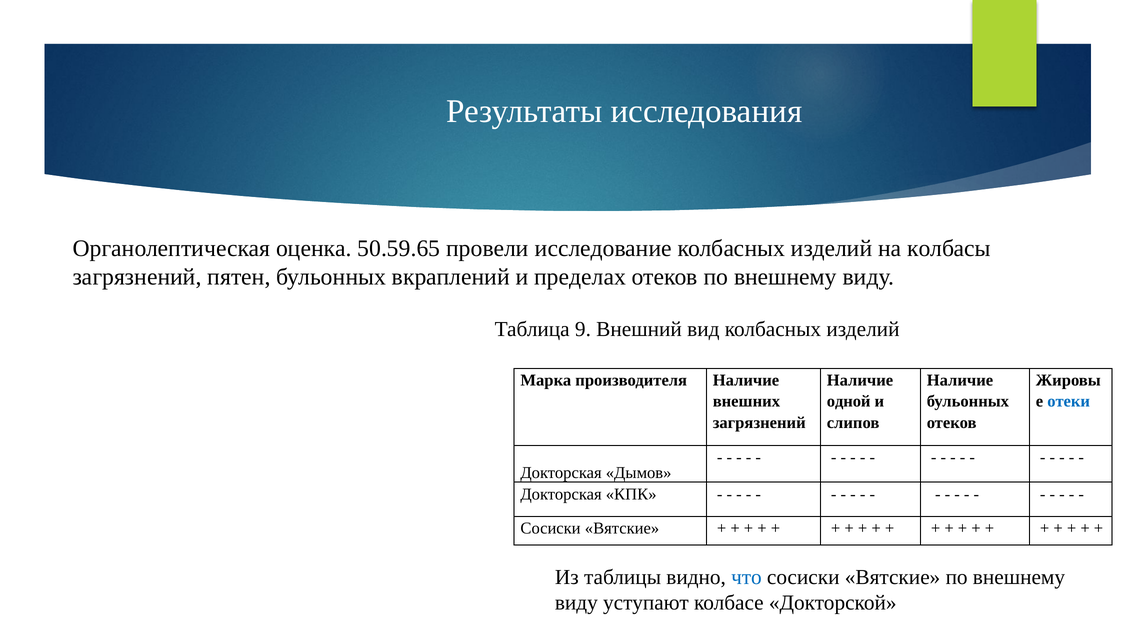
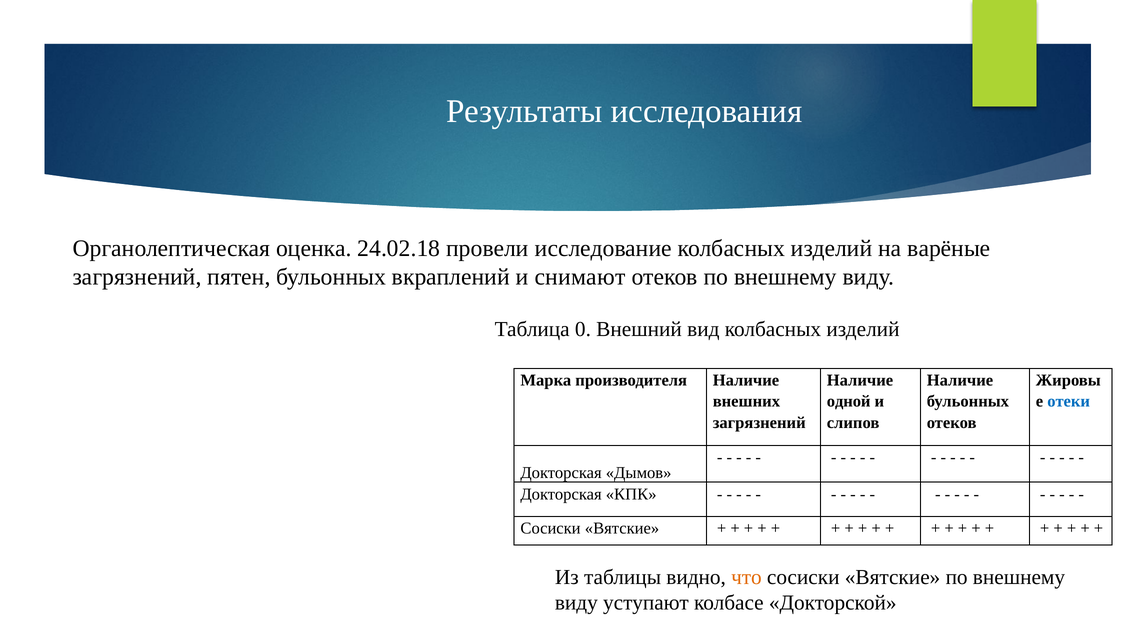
50.59.65: 50.59.65 -> 24.02.18 (399, 249)
колбасы: колбасы -> варёные (949, 249)
пределах: пределах -> снимают (580, 277)
9: 9 -> 0 (583, 329)
что colour: blue -> orange (746, 577)
